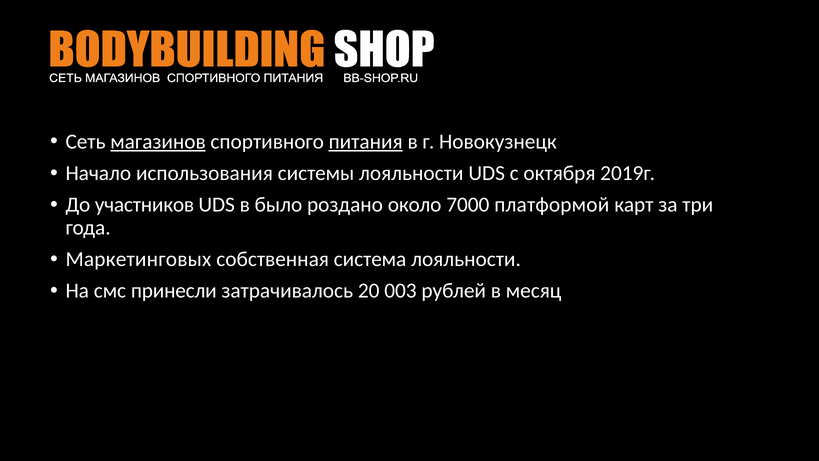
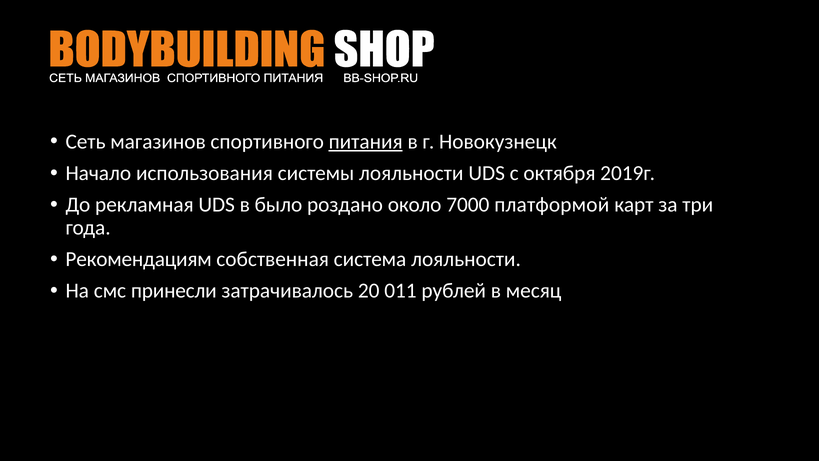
магазинов underline: present -> none (158, 141)
участников: участников -> рекламная (144, 205)
Маркетинговых: Маркетинговых -> Рекомендациям (139, 259)
003: 003 -> 011 (400, 291)
